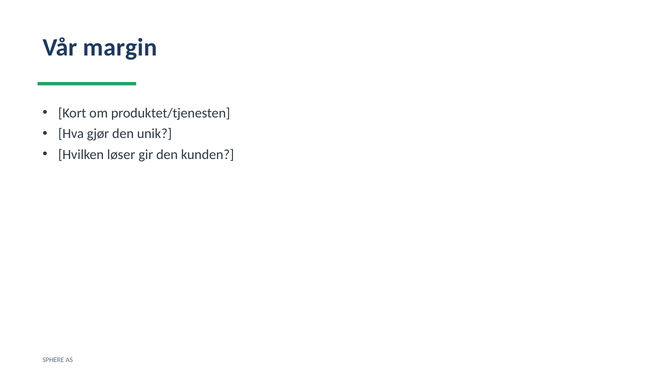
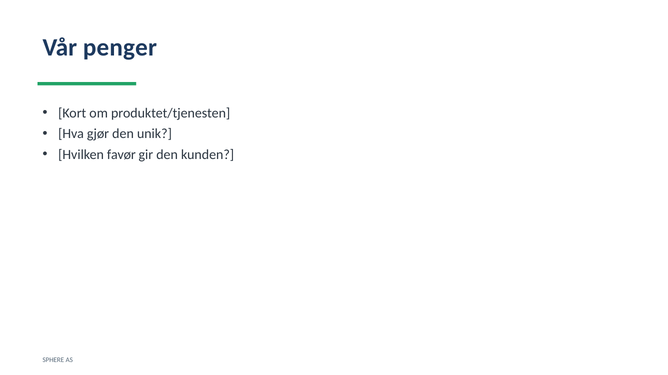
margin: margin -> penger (120, 48)
løser: løser -> favør (121, 155)
